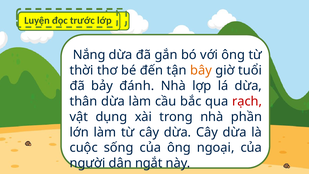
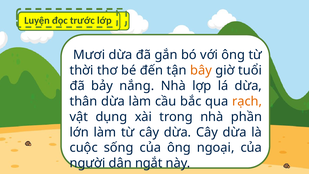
Nắng: Nắng -> Mươi (89, 55)
đánh: đánh -> nắng (137, 86)
rạch colour: red -> orange (247, 101)
